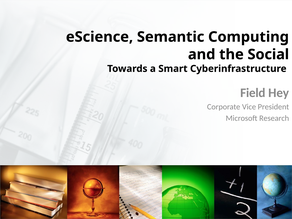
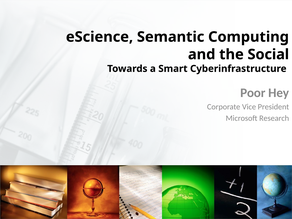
Field: Field -> Poor (253, 93)
